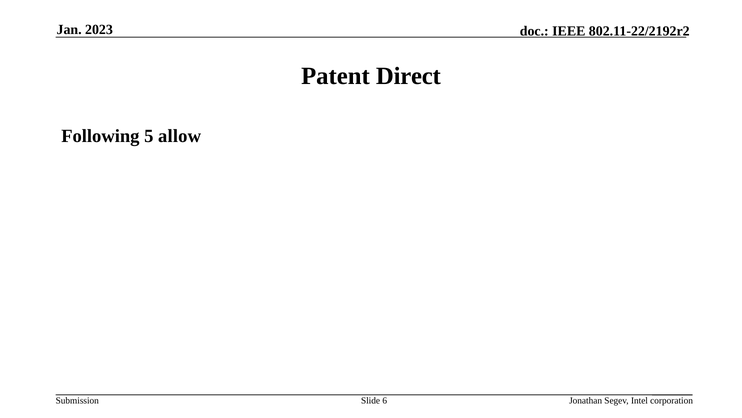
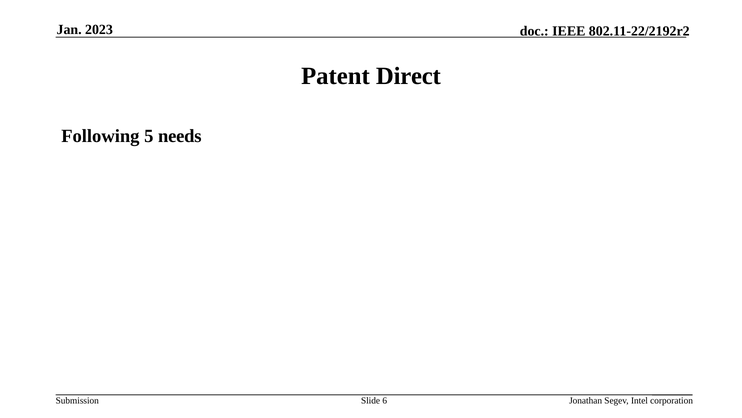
allow: allow -> needs (180, 136)
